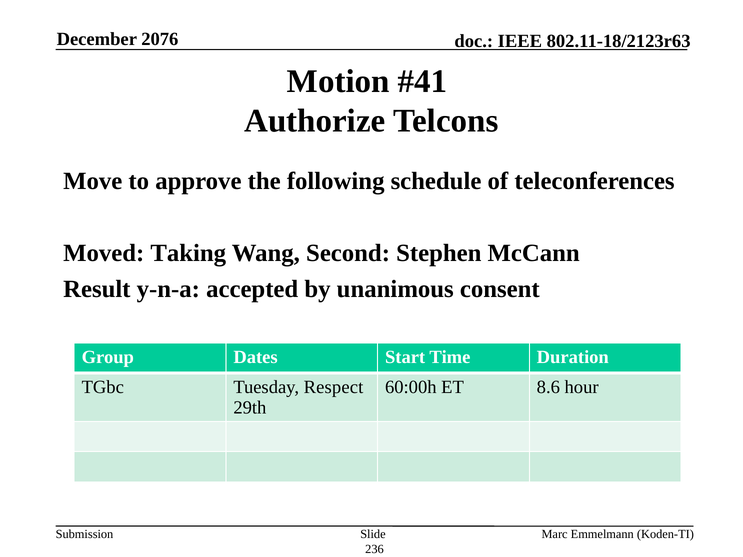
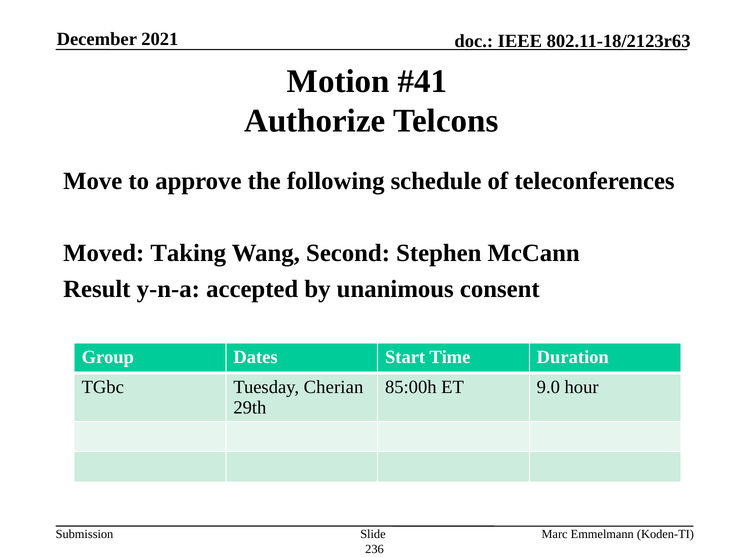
2076: 2076 -> 2021 (160, 39)
Respect: Respect -> Cherian (333, 387)
60:00h: 60:00h -> 85:00h (411, 387)
8.6: 8.6 -> 9.0 (548, 387)
